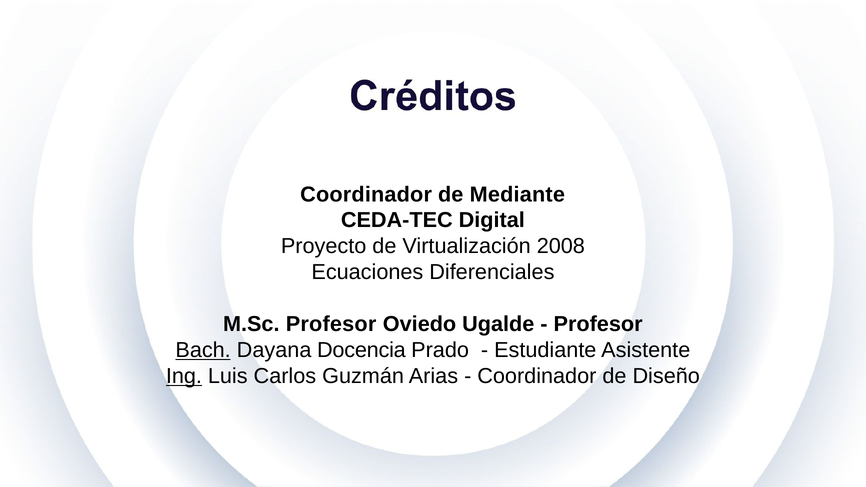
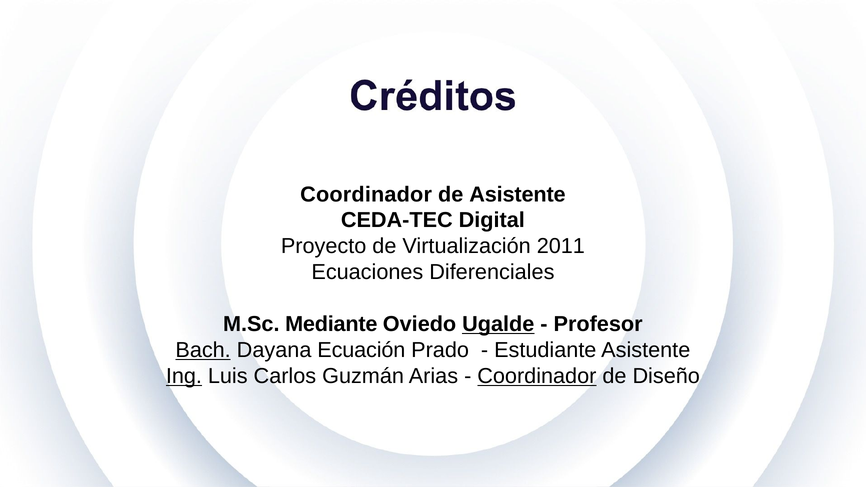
de Mediante: Mediante -> Asistente (517, 194)
2008: 2008 -> 2011 (561, 246)
M.Sc Profesor: Profesor -> Mediante (331, 324)
Ugalde underline: none -> present (498, 324)
Docencia: Docencia -> Ecuación (361, 350)
Coordinador underline: none -> present (537, 376)
